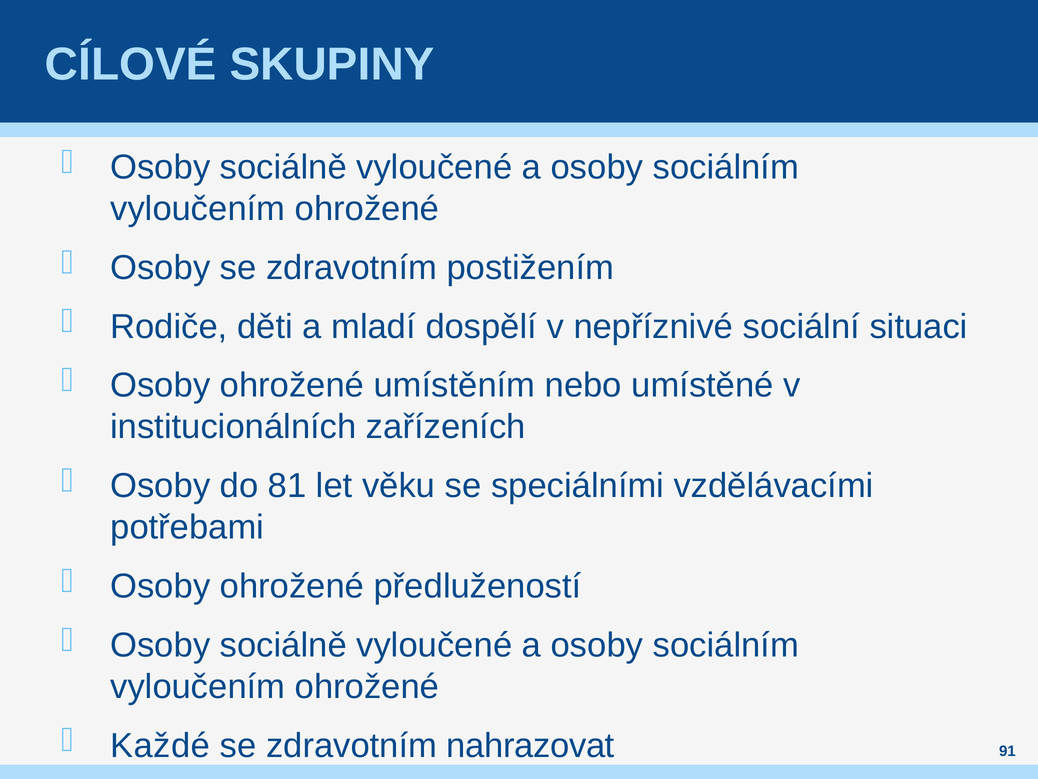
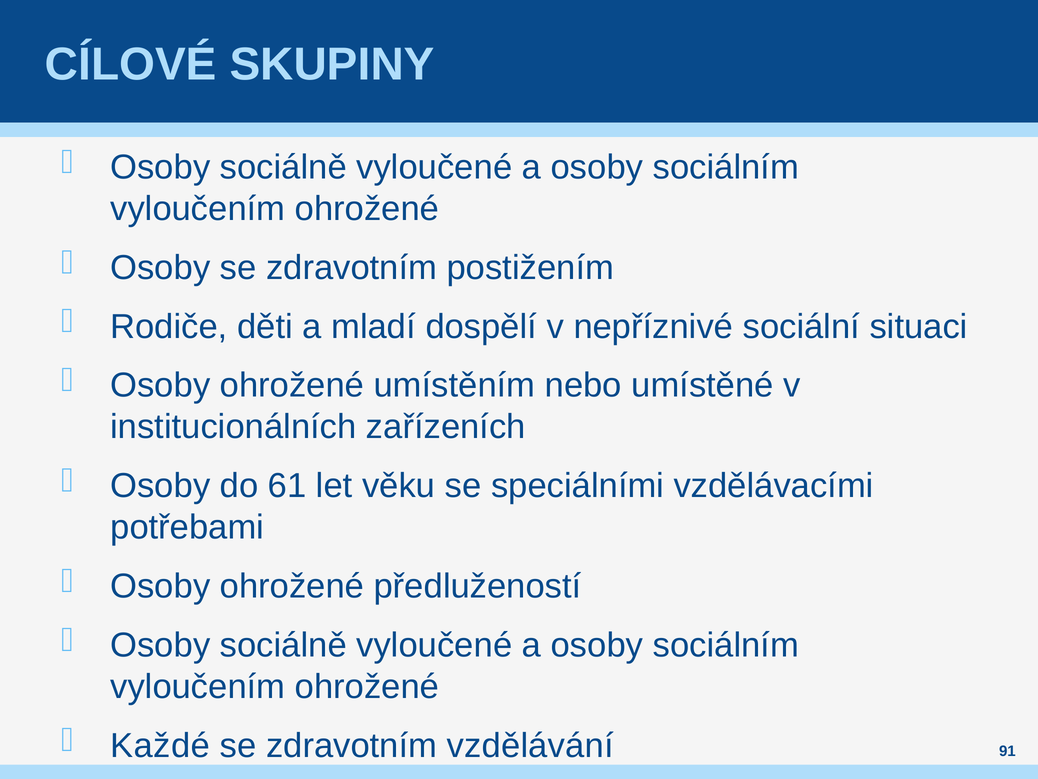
81: 81 -> 61 (287, 486)
nahrazovat: nahrazovat -> vzdělávání (530, 745)
